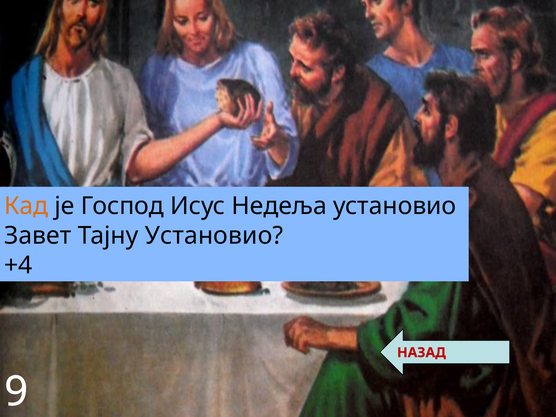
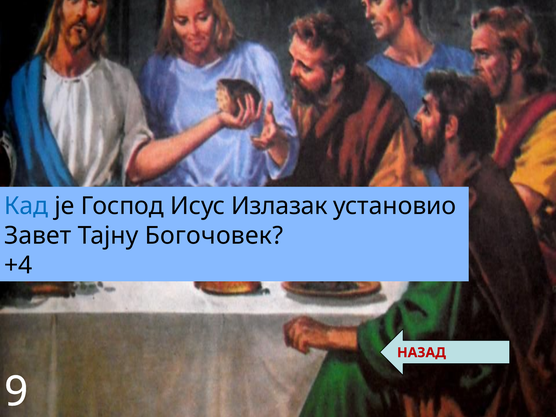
Кад colour: orange -> blue (26, 206)
Недеља: Недеља -> Излазак (279, 206)
Тајну Установио: Установио -> Богочовек (214, 236)
